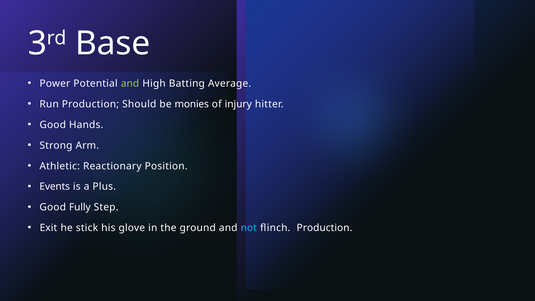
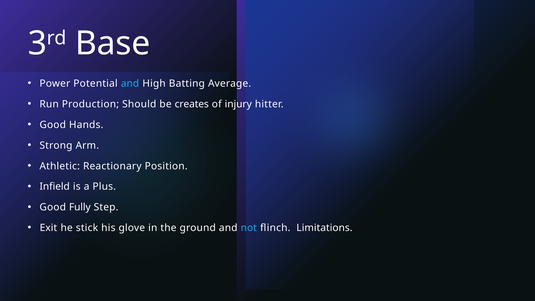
and colour: light green -> light blue (130, 84)
monies: monies -> creates (192, 104)
Events: Events -> Infield (55, 187)
flinch Production: Production -> Limitations (324, 228)
